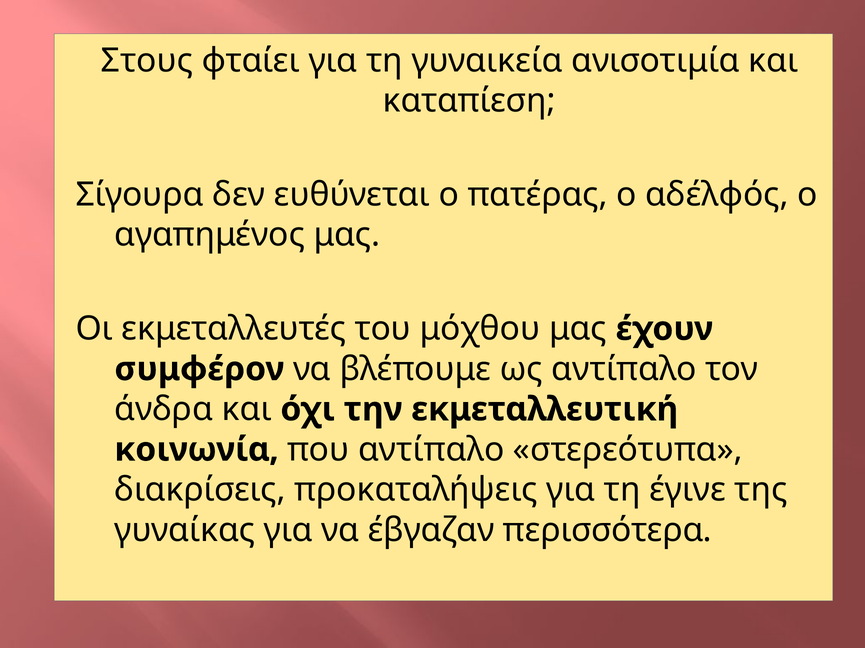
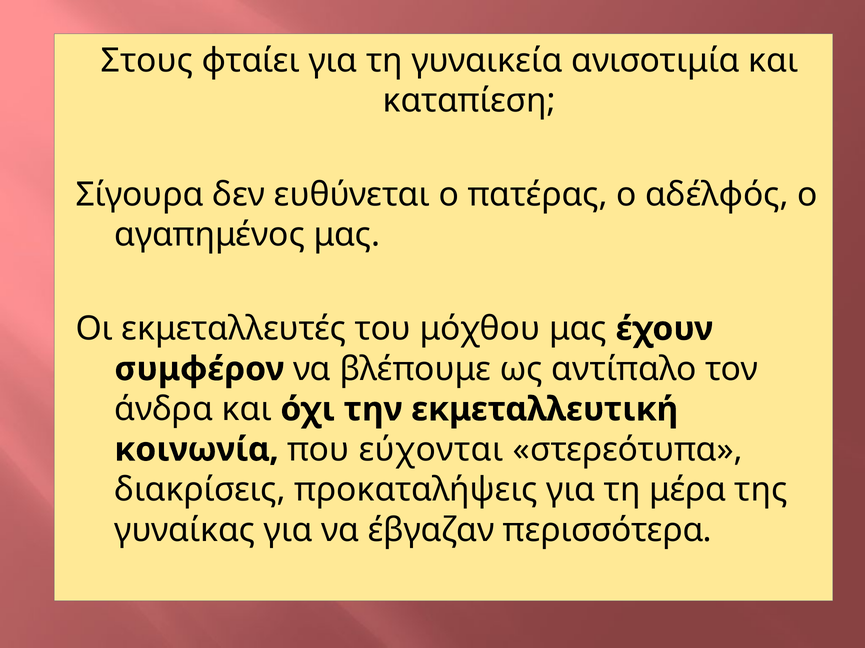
που αντίπαλο: αντίπαλο -> εύχονται (431, 450)
έγινε: έγινε -> μέρα (688, 490)
